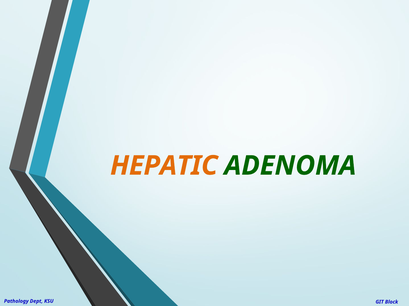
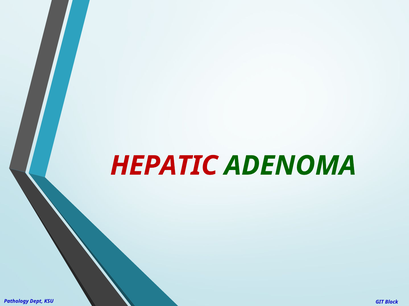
HEPATIC colour: orange -> red (164, 166)
